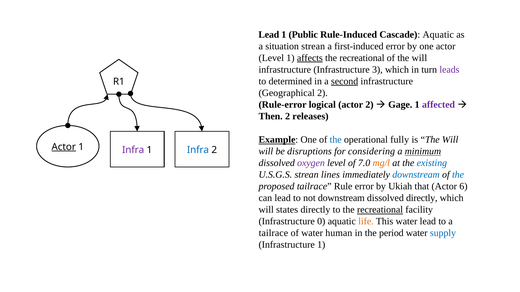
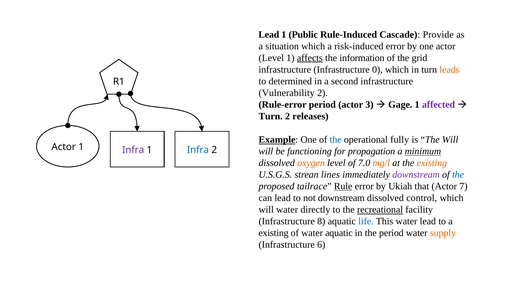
Cascade Aquatic: Aquatic -> Provide (438, 35)
situation strean: strean -> which (313, 46)
first-induced: first-induced -> risk-induced (359, 46)
recreational: recreational -> information (362, 58)
of the will: will -> grid (419, 58)
3: 3 -> 0 (377, 70)
leads colour: purple -> orange (449, 70)
second underline: present -> none (345, 81)
Geographical: Geographical -> Vulnerability (287, 93)
Rule-error logical: logical -> period (322, 105)
actor 2: 2 -> 3 (369, 105)
Then: Then -> Turn (271, 116)
Actor underline: present -> none (64, 147)
disruptions: disruptions -> functioning (310, 152)
considering: considering -> propagation (372, 152)
oxygen colour: purple -> orange (311, 163)
existing colour: blue -> orange (432, 163)
downstream colour: blue -> purple (416, 175)
Rule underline: none -> present (343, 187)
6: 6 -> 7 (463, 187)
dissolved directly: directly -> control (422, 198)
will states: states -> water (287, 210)
0: 0 -> 8 (321, 222)
life colour: orange -> blue (366, 222)
tailrace: tailrace -> existing (274, 233)
water human: human -> aquatic (339, 233)
supply colour: blue -> orange (443, 233)
Infrastructure 1: 1 -> 6 (321, 245)
